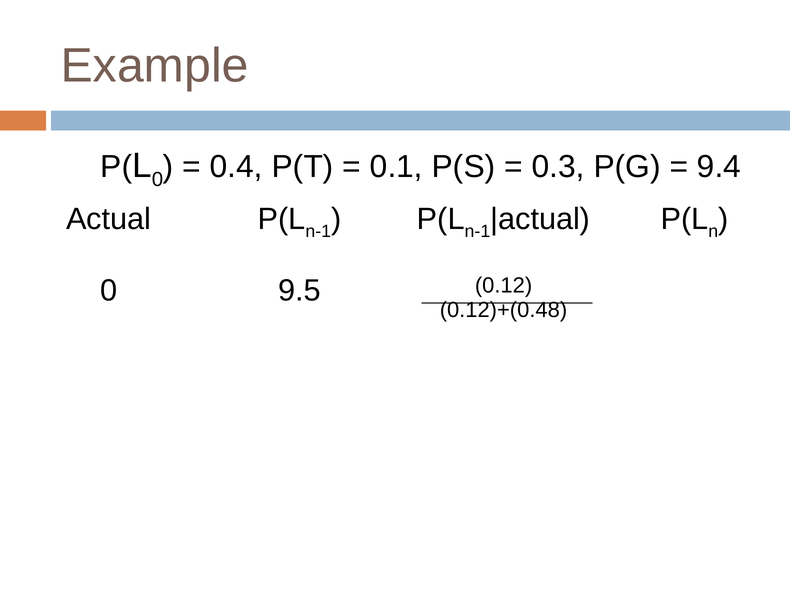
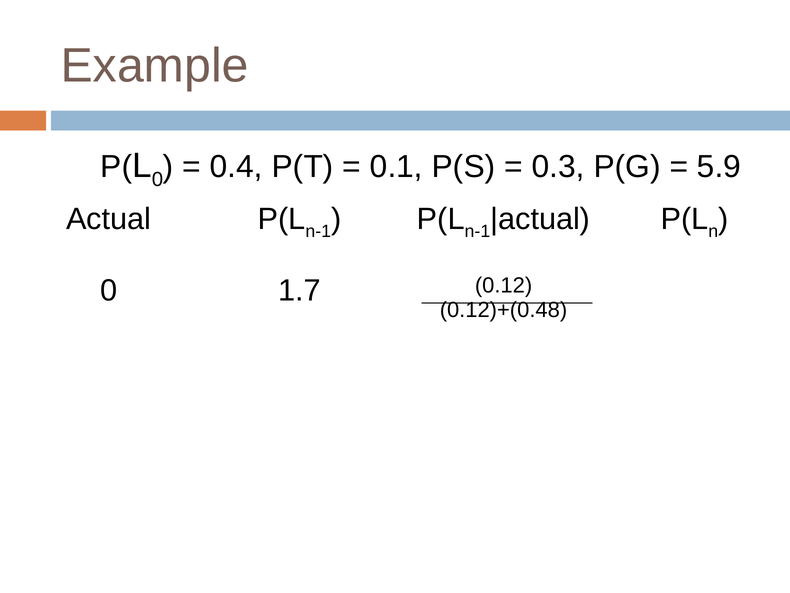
9.4: 9.4 -> 5.9 (719, 167)
9.5: 9.5 -> 1.7 (300, 290)
